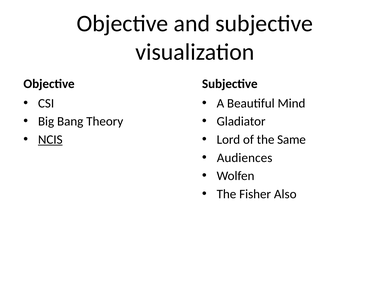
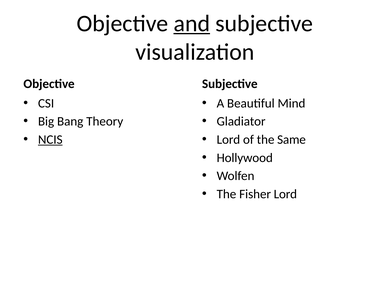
and underline: none -> present (192, 23)
Audiences: Audiences -> Hollywood (245, 158)
Fisher Also: Also -> Lord (285, 194)
